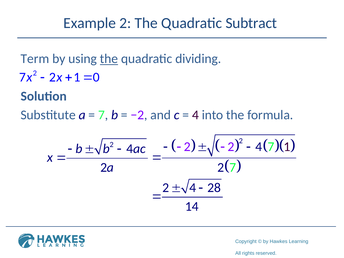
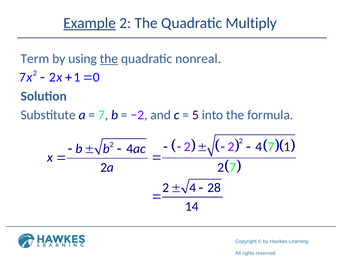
Example underline: none -> present (90, 23)
Subtract: Subtract -> Multiply (251, 23)
dividing: dividing -> nonreal (198, 59)
4: 4 -> 5 (195, 115)
